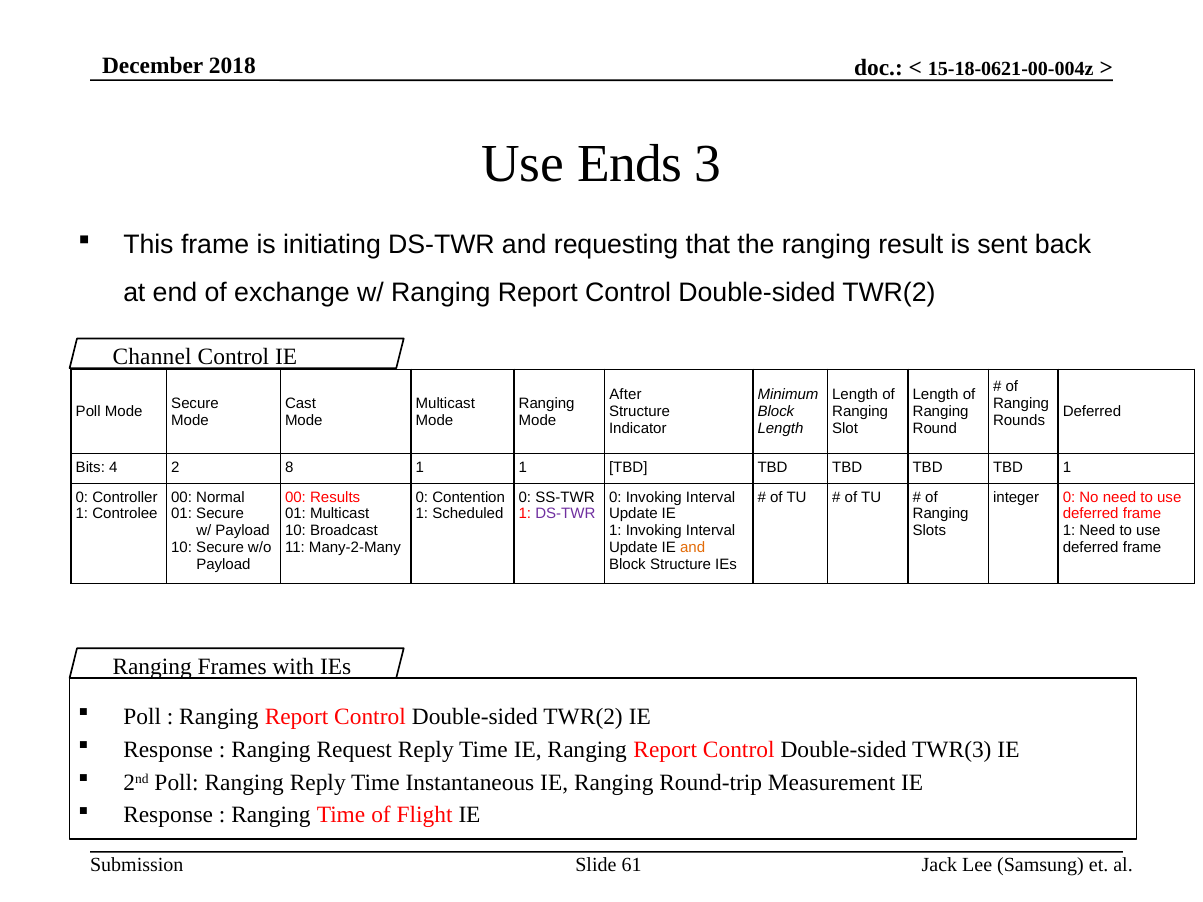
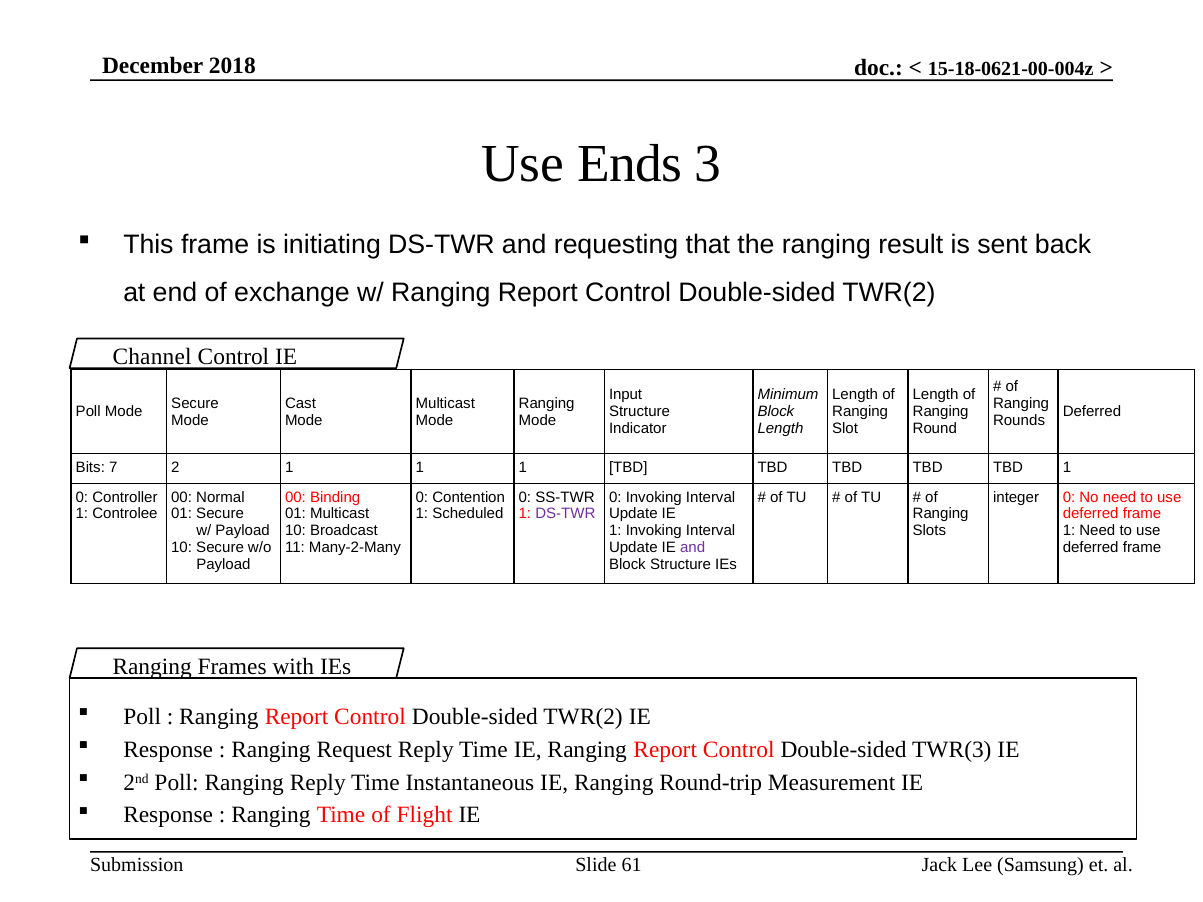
After: After -> Input (626, 395)
4: 4 -> 7 (113, 467)
2 8: 8 -> 1 (289, 467)
Results: Results -> Binding (335, 497)
and colour: orange -> purple (693, 548)
